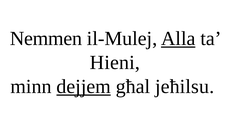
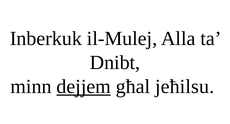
Nemmen: Nemmen -> Inberkuk (46, 39)
Alla underline: present -> none (178, 39)
Hieni: Hieni -> Dnibt (115, 62)
